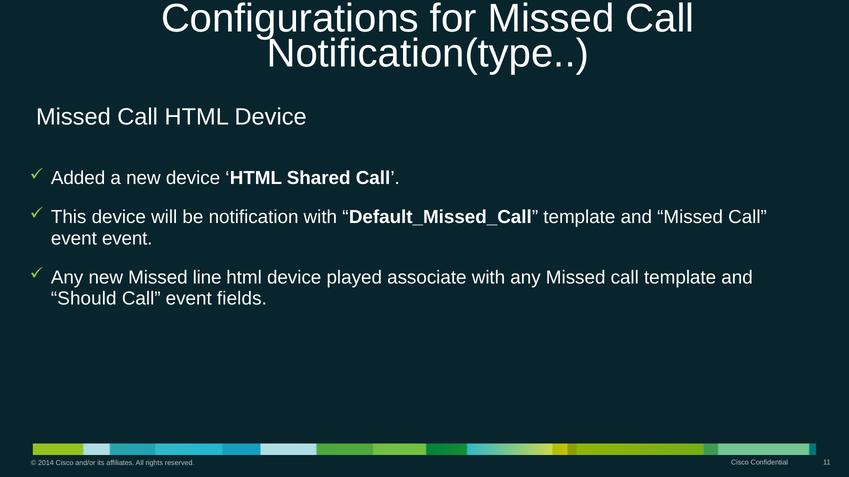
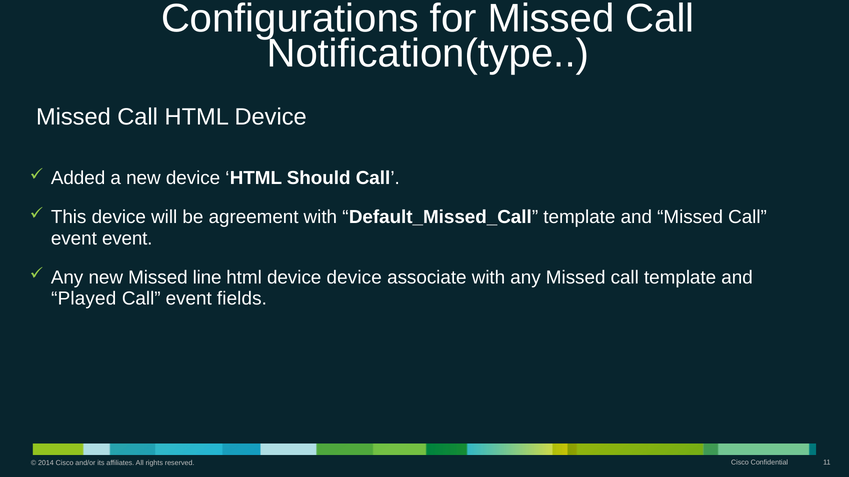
Shared: Shared -> Should (319, 178)
notification: notification -> agreement (254, 217)
device played: played -> device (354, 278)
Should: Should -> Played (84, 299)
